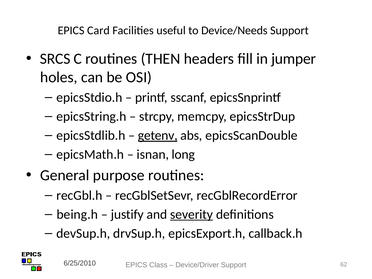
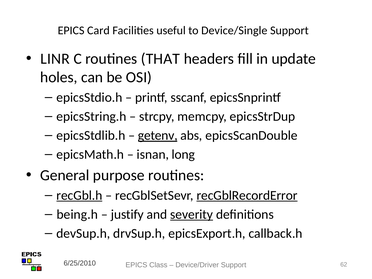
Device/Needs: Device/Needs -> Device/Single (234, 30)
SRCS: SRCS -> LINR (55, 59)
THEN: THEN -> THAT (160, 59)
jumper: jumper -> update (294, 59)
recGbl.h underline: none -> present (79, 195)
recGblRecordError underline: none -> present (247, 195)
